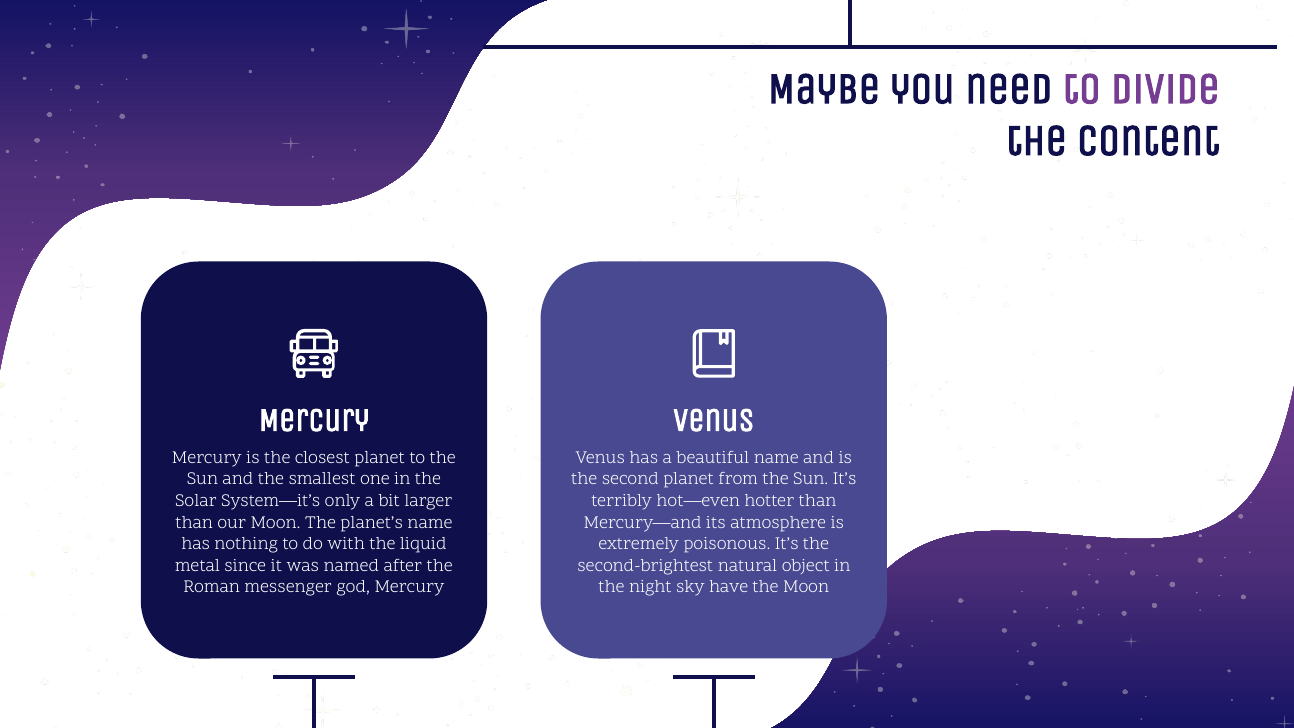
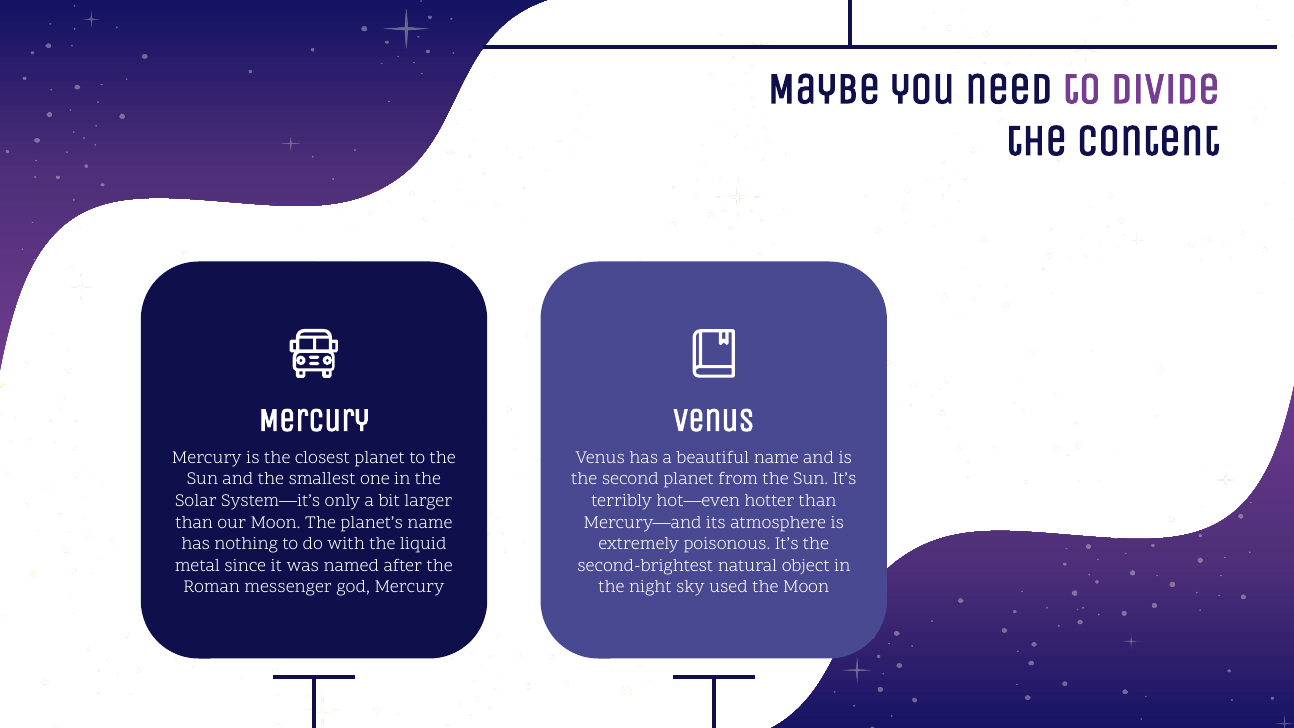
have: have -> used (729, 587)
